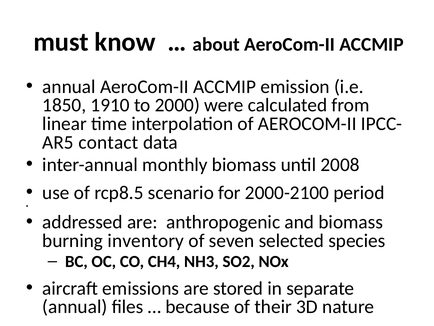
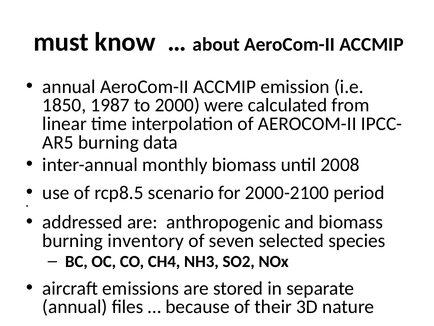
1910: 1910 -> 1987 (110, 105)
contact: contact -> burning (108, 142)
